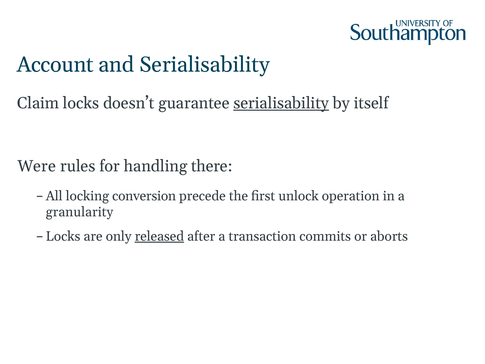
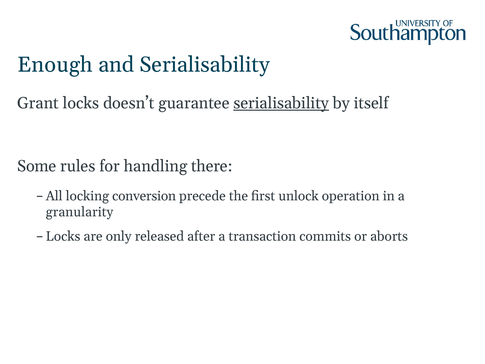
Account: Account -> Enough (55, 65)
Claim: Claim -> Grant (38, 103)
Were: Were -> Some (37, 166)
released underline: present -> none (159, 236)
